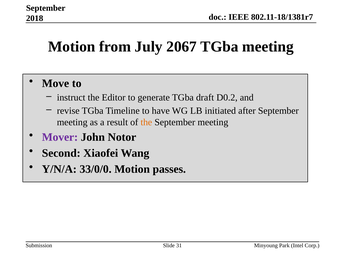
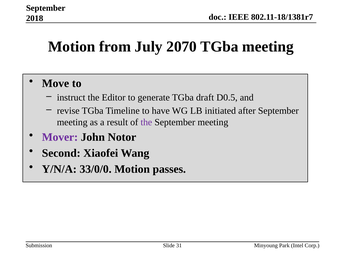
2067: 2067 -> 2070 (182, 47)
D0.2: D0.2 -> D0.5 (227, 98)
the colour: orange -> purple (146, 122)
